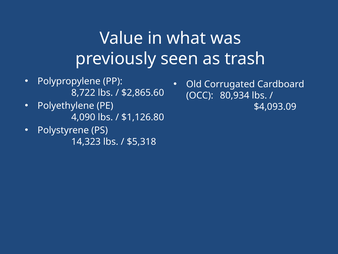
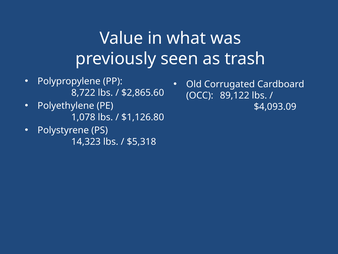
80,934: 80,934 -> 89,122 (235, 95)
4,090: 4,090 -> 1,078 (83, 117)
